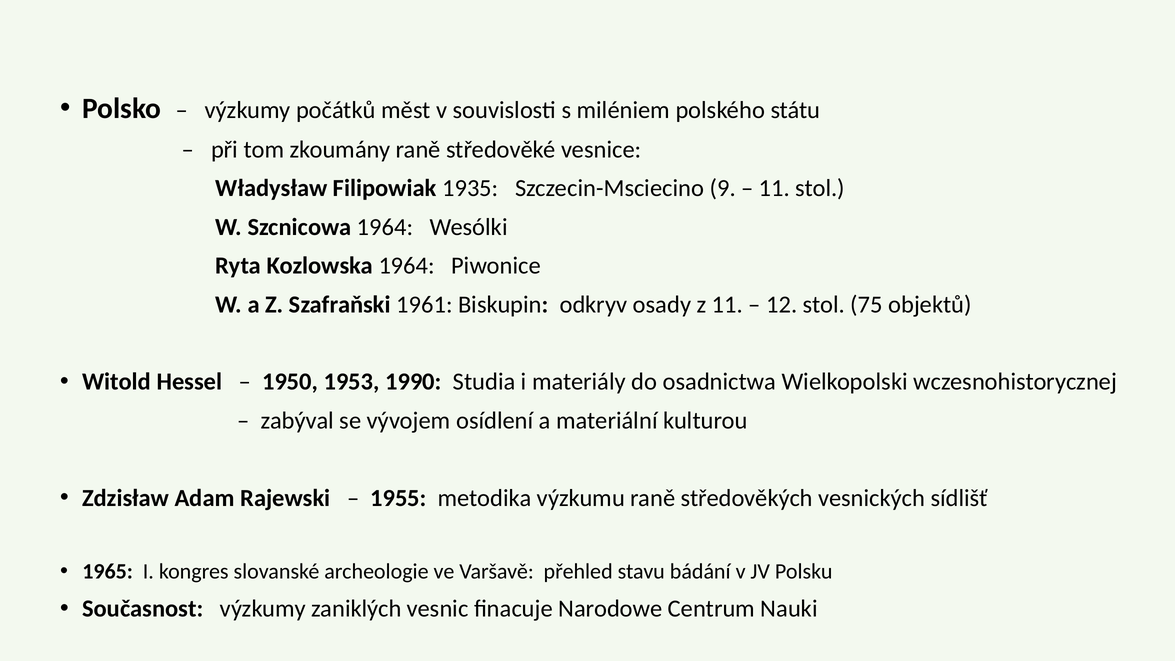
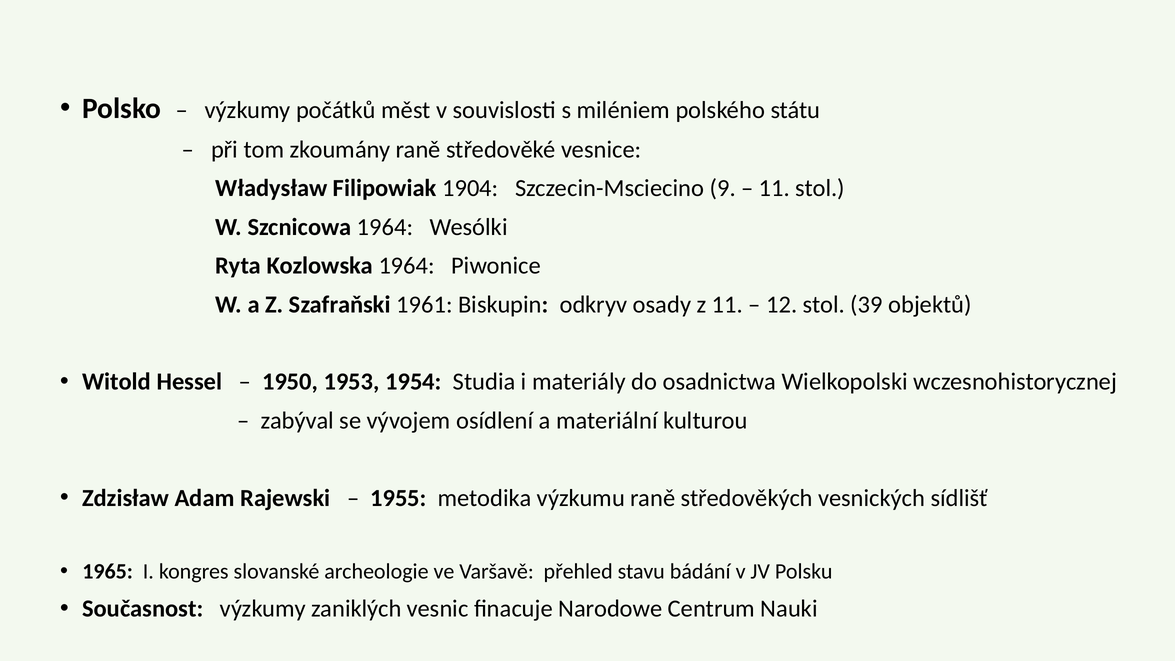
1935: 1935 -> 1904 (470, 188)
75: 75 -> 39 (867, 304)
1990: 1990 -> 1954 (413, 382)
